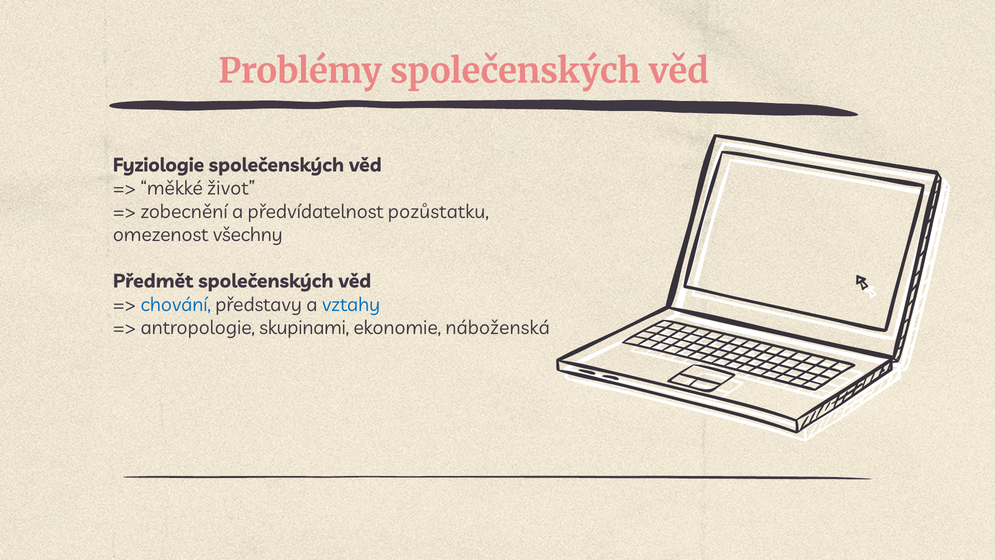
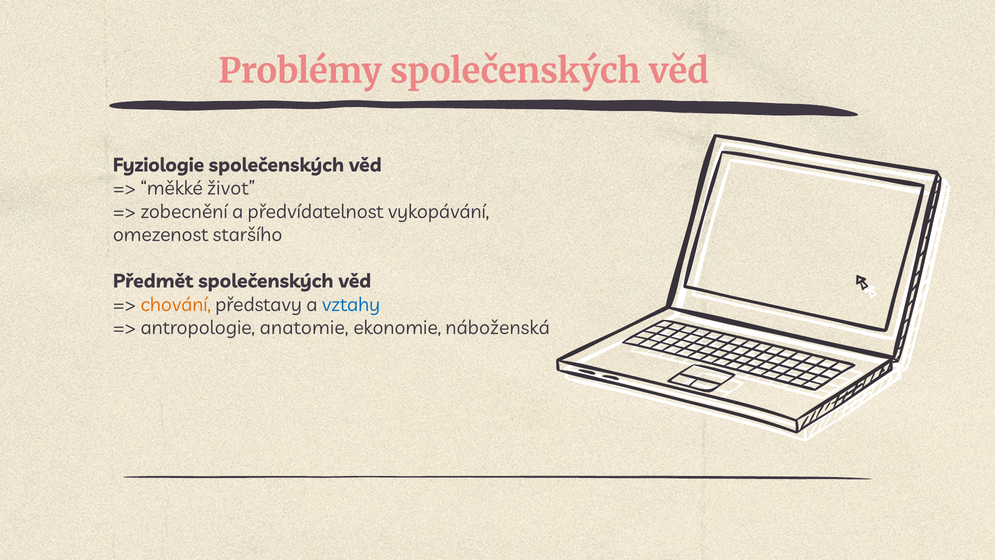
pozůstatku: pozůstatku -> vykopávání (439, 212)
všechny: všechny -> staršího (248, 235)
chování colour: blue -> orange (176, 305)
skupinami: skupinami -> anatomie (304, 328)
